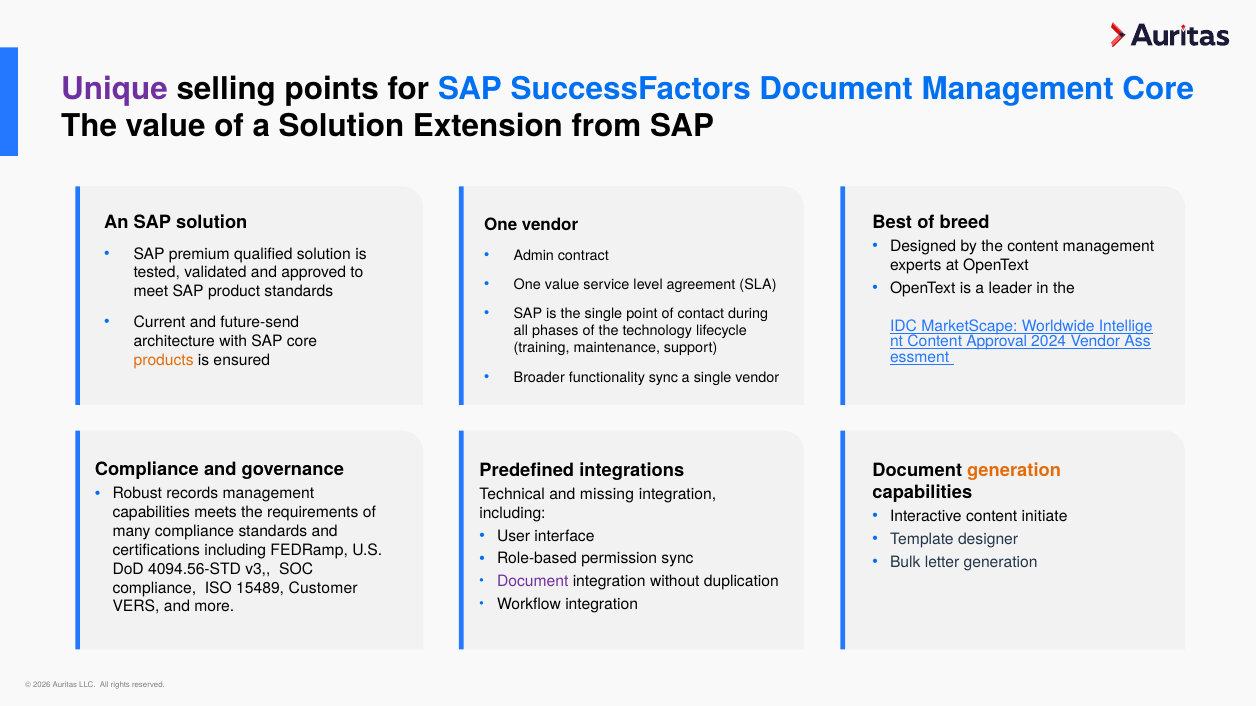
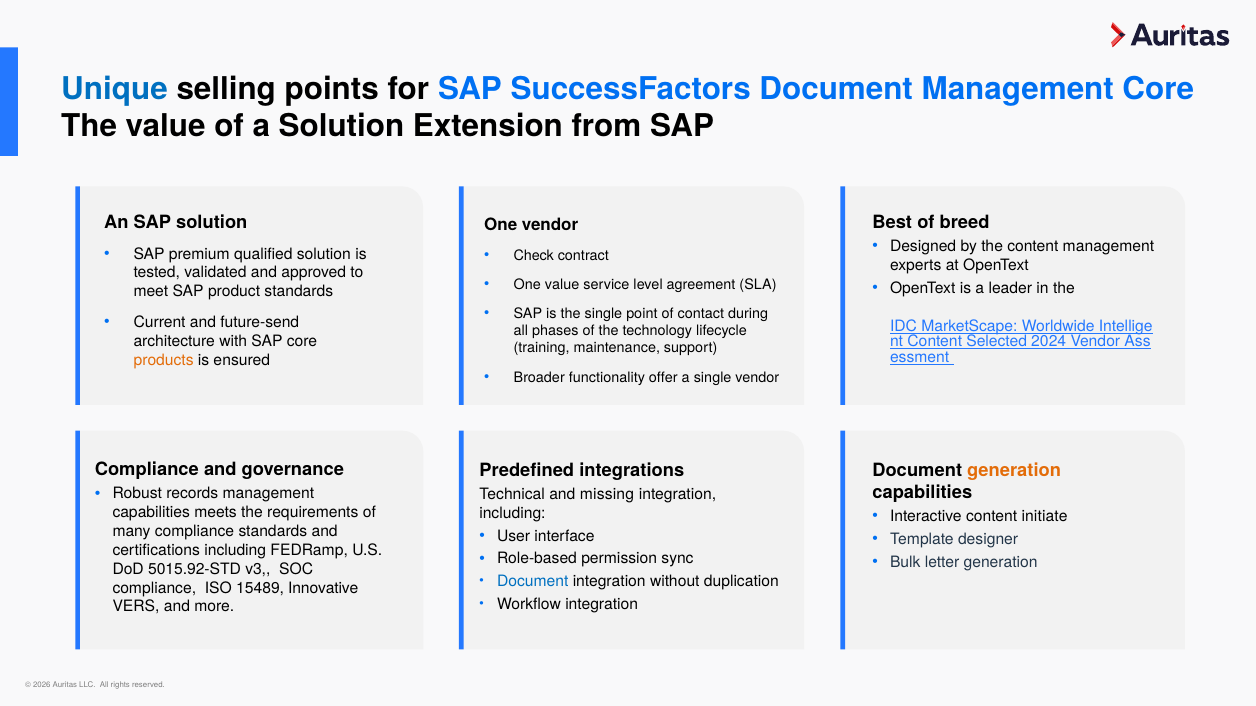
Unique colour: purple -> blue (115, 89)
Admin: Admin -> Check (534, 256)
Approval: Approval -> Selected (997, 342)
functionality sync: sync -> offer (663, 378)
4094.56-STD: 4094.56-STD -> 5015.92-STD (195, 569)
Document colour: purple -> blue (533, 582)
Customer: Customer -> Innovative (323, 588)
